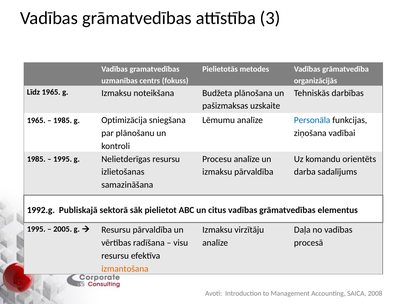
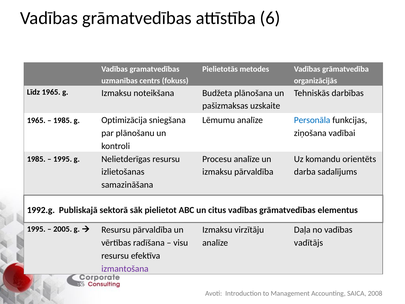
3: 3 -> 6 (270, 18)
procesā: procesā -> vadītājs (309, 243)
izmantošana colour: orange -> purple (125, 268)
